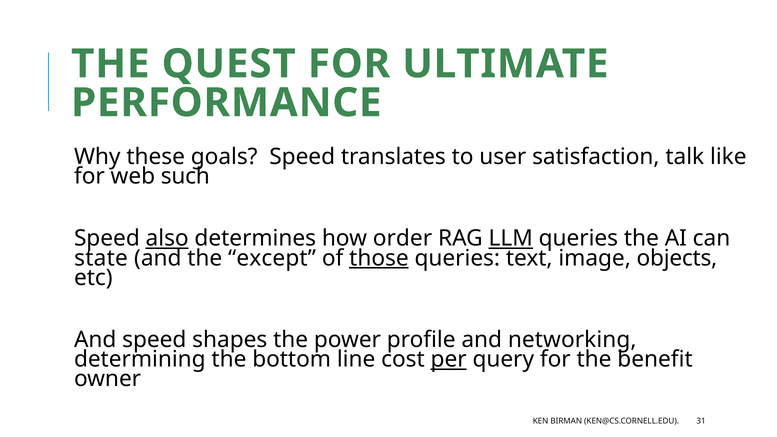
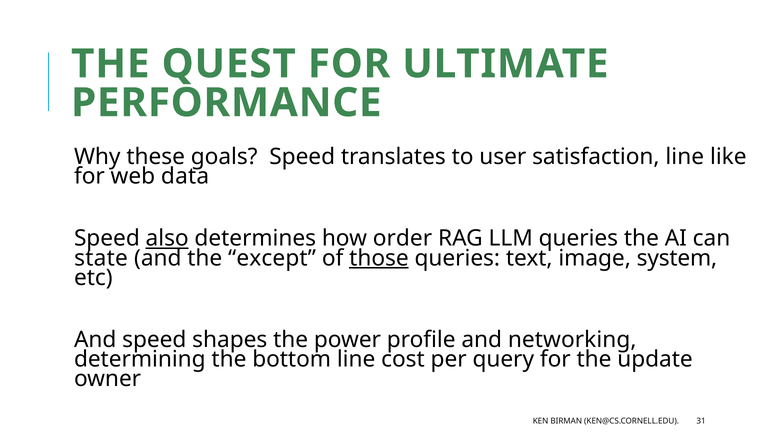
satisfaction talk: talk -> line (685, 157)
such: such -> data (185, 176)
LLM underline: present -> none (511, 239)
objects: objects -> system (677, 258)
per underline: present -> none (449, 359)
benefit: benefit -> update (655, 359)
